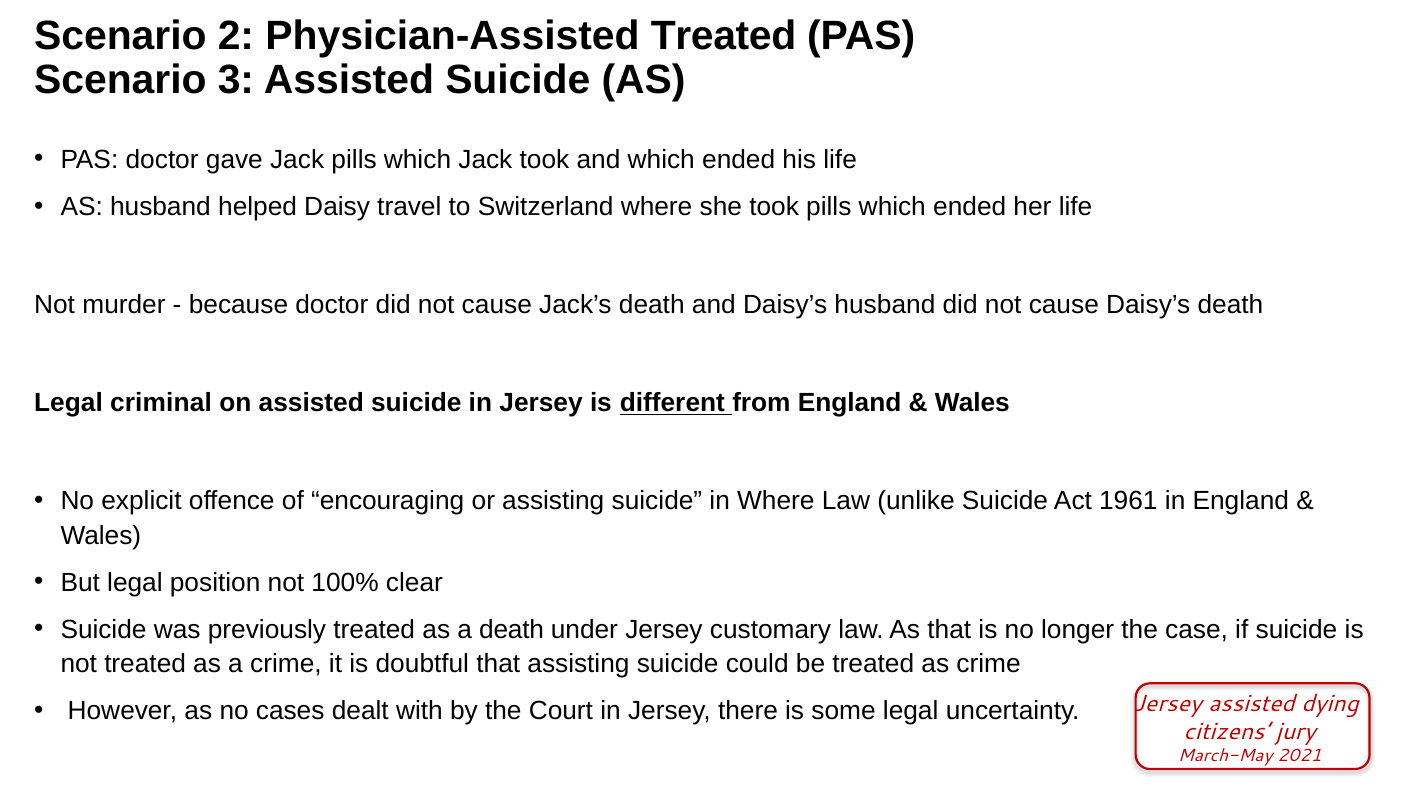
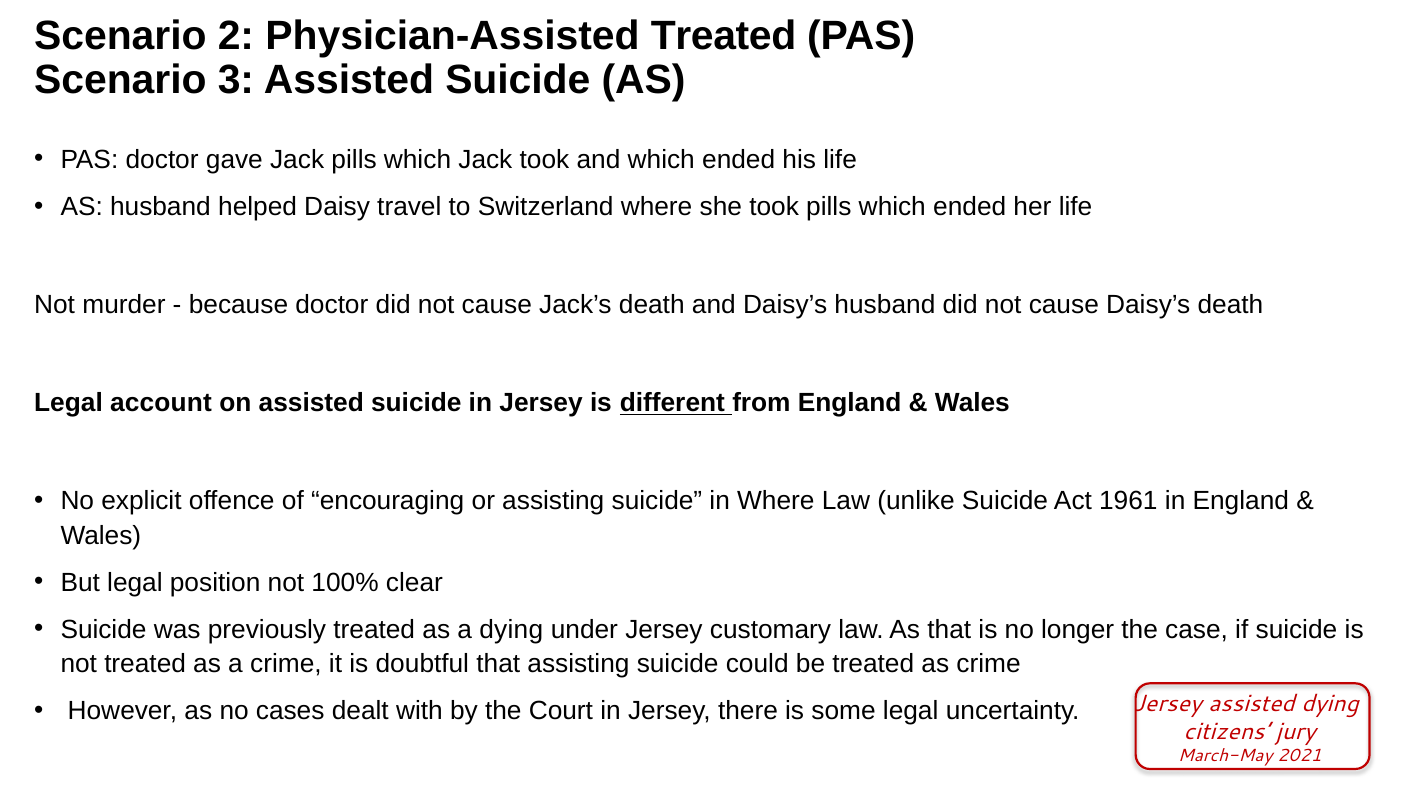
criminal: criminal -> account (161, 403)
a death: death -> dying (511, 629)
